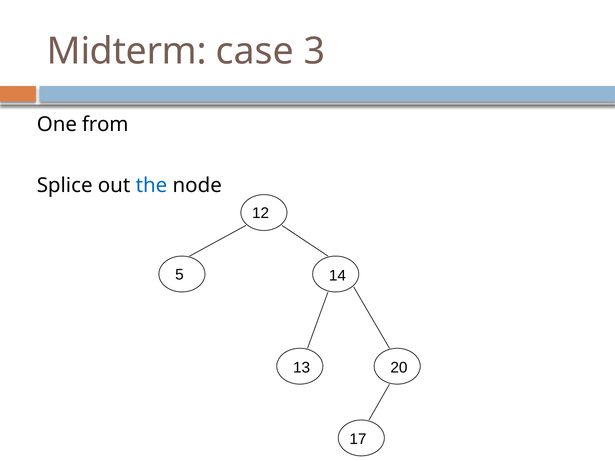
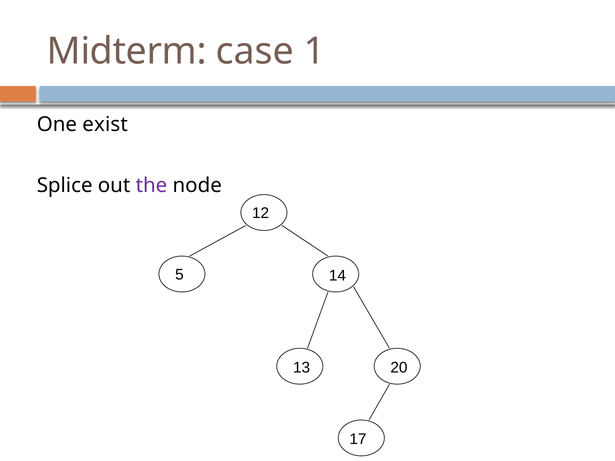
3: 3 -> 1 (315, 51)
from: from -> exist (105, 125)
the colour: blue -> purple (151, 186)
